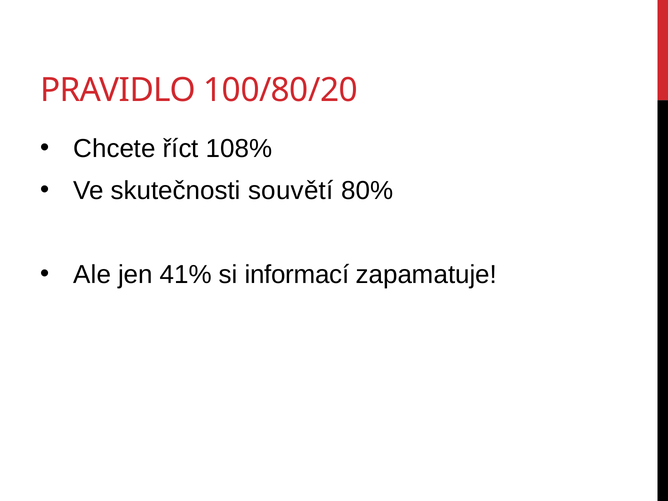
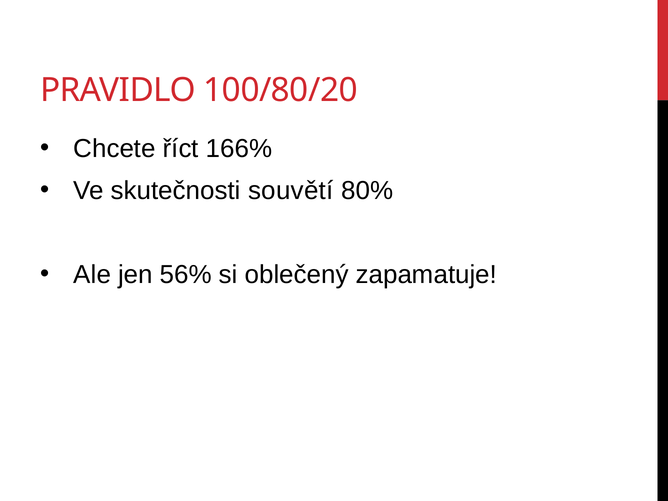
108%: 108% -> 166% (239, 149)
41%: 41% -> 56% (186, 275)
informací: informací -> oblečený (297, 275)
